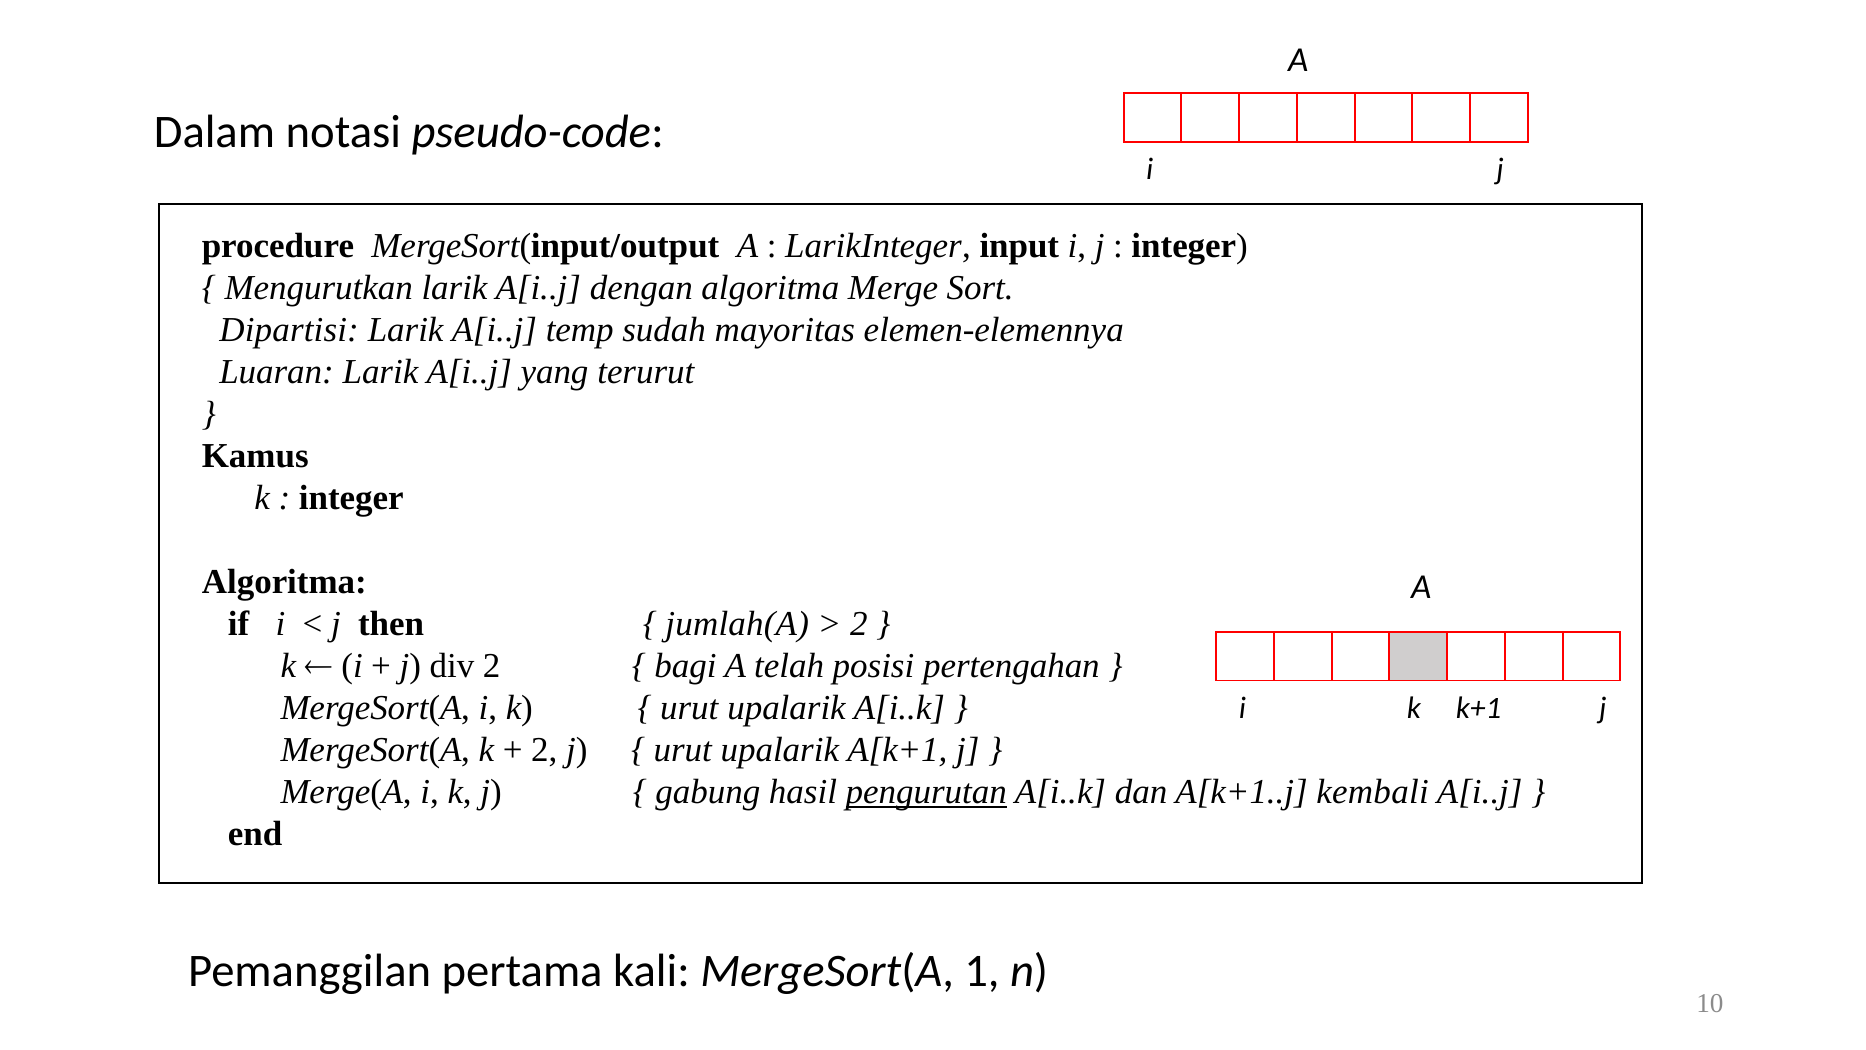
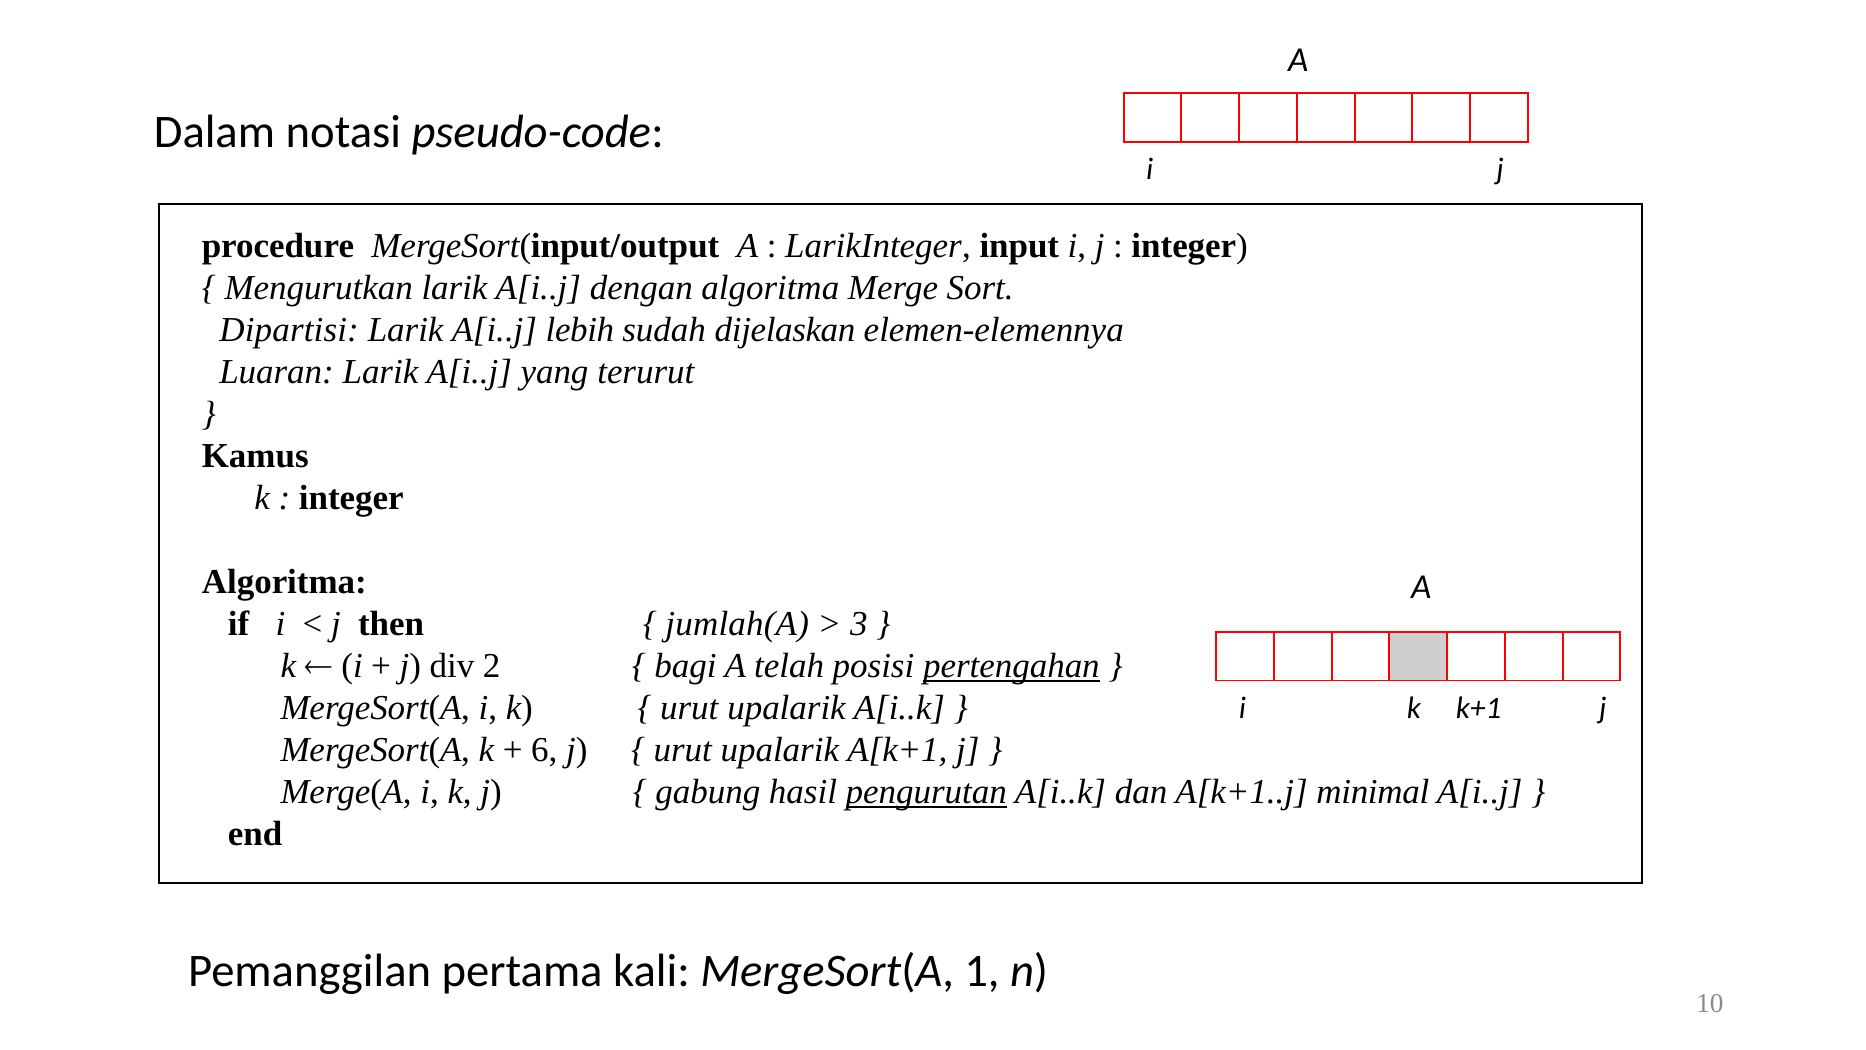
temp: temp -> lebih (580, 330)
mayoritas: mayoritas -> dijelaskan (785, 330)
2: 2 -> 3 (859, 624)
pertengahan underline: none -> present (1011, 666)
2: 2 -> 6 (544, 750)
kembali: kembali -> minimal (1373, 792)
